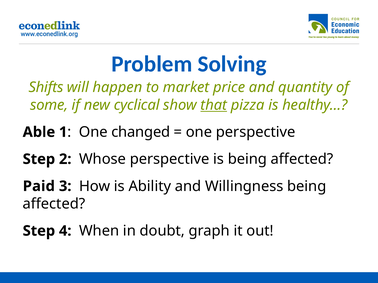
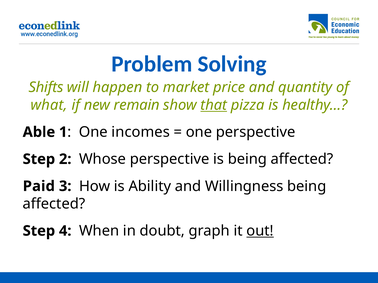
some: some -> what (49, 105)
cyclical: cyclical -> remain (137, 105)
changed: changed -> incomes (141, 132)
out underline: none -> present (260, 231)
